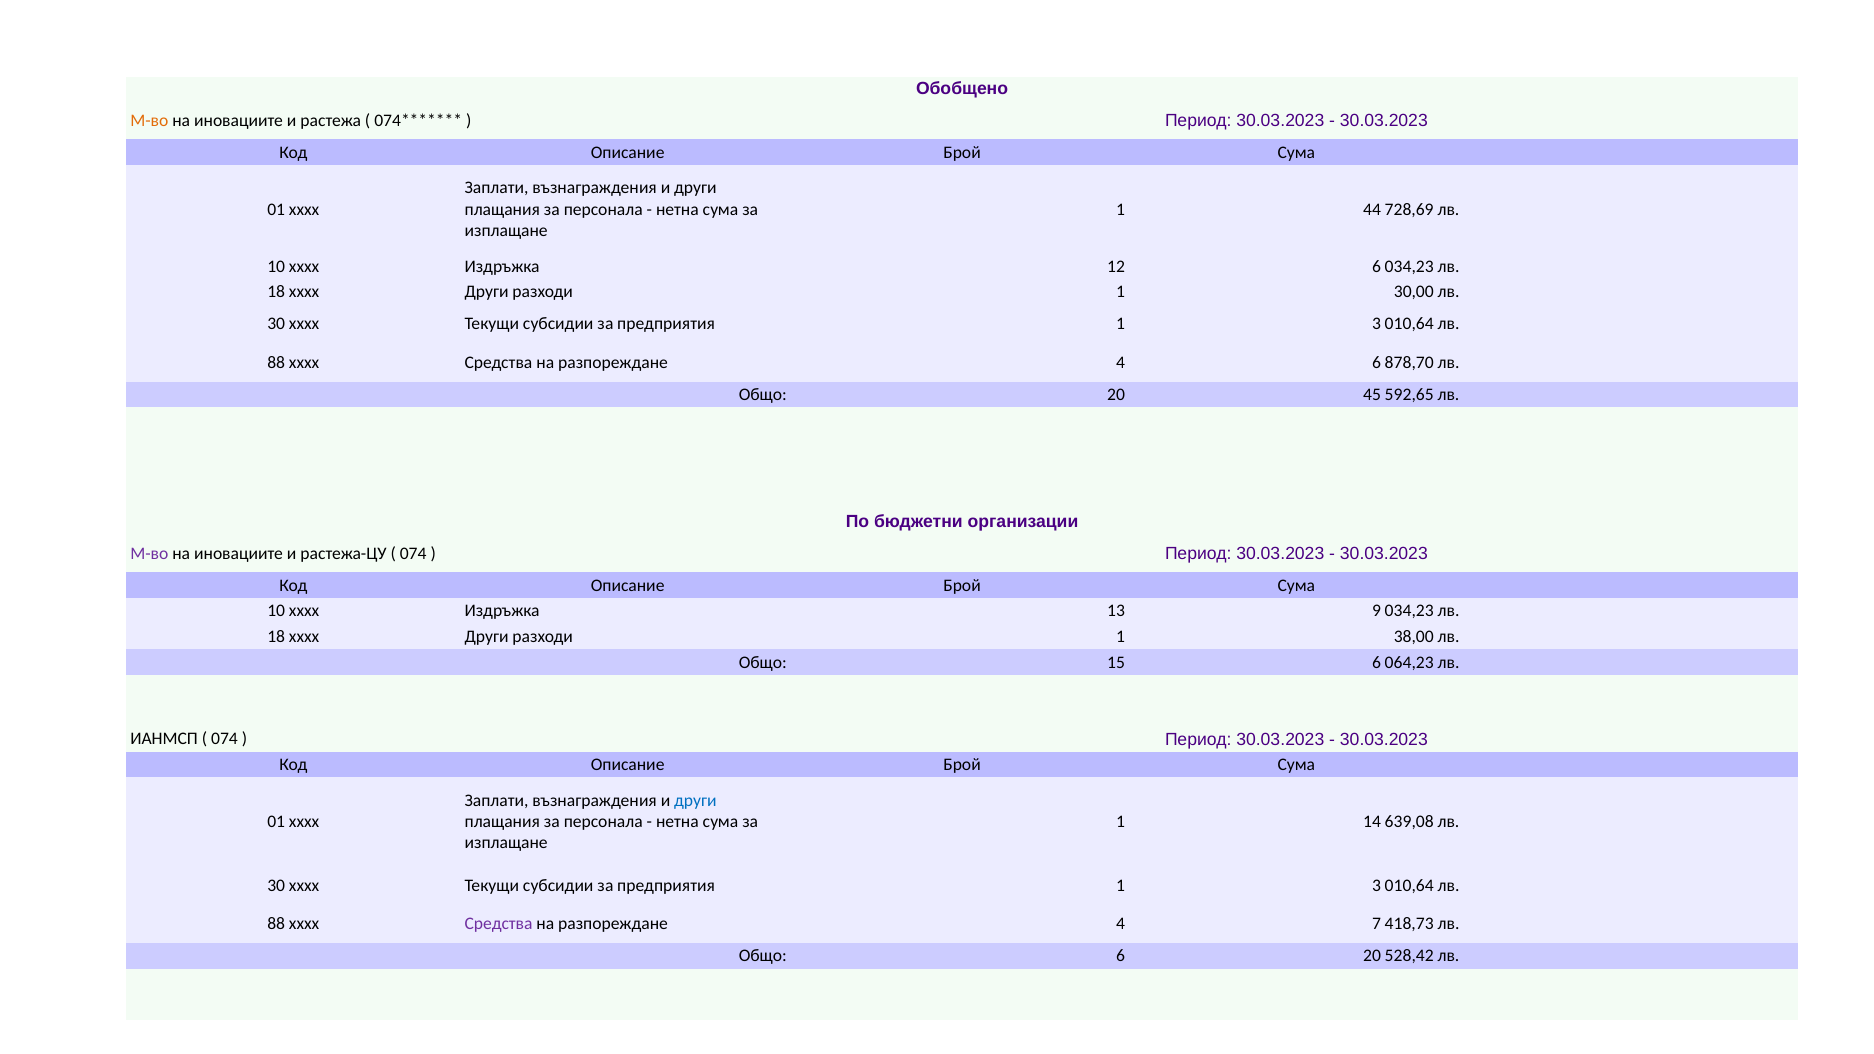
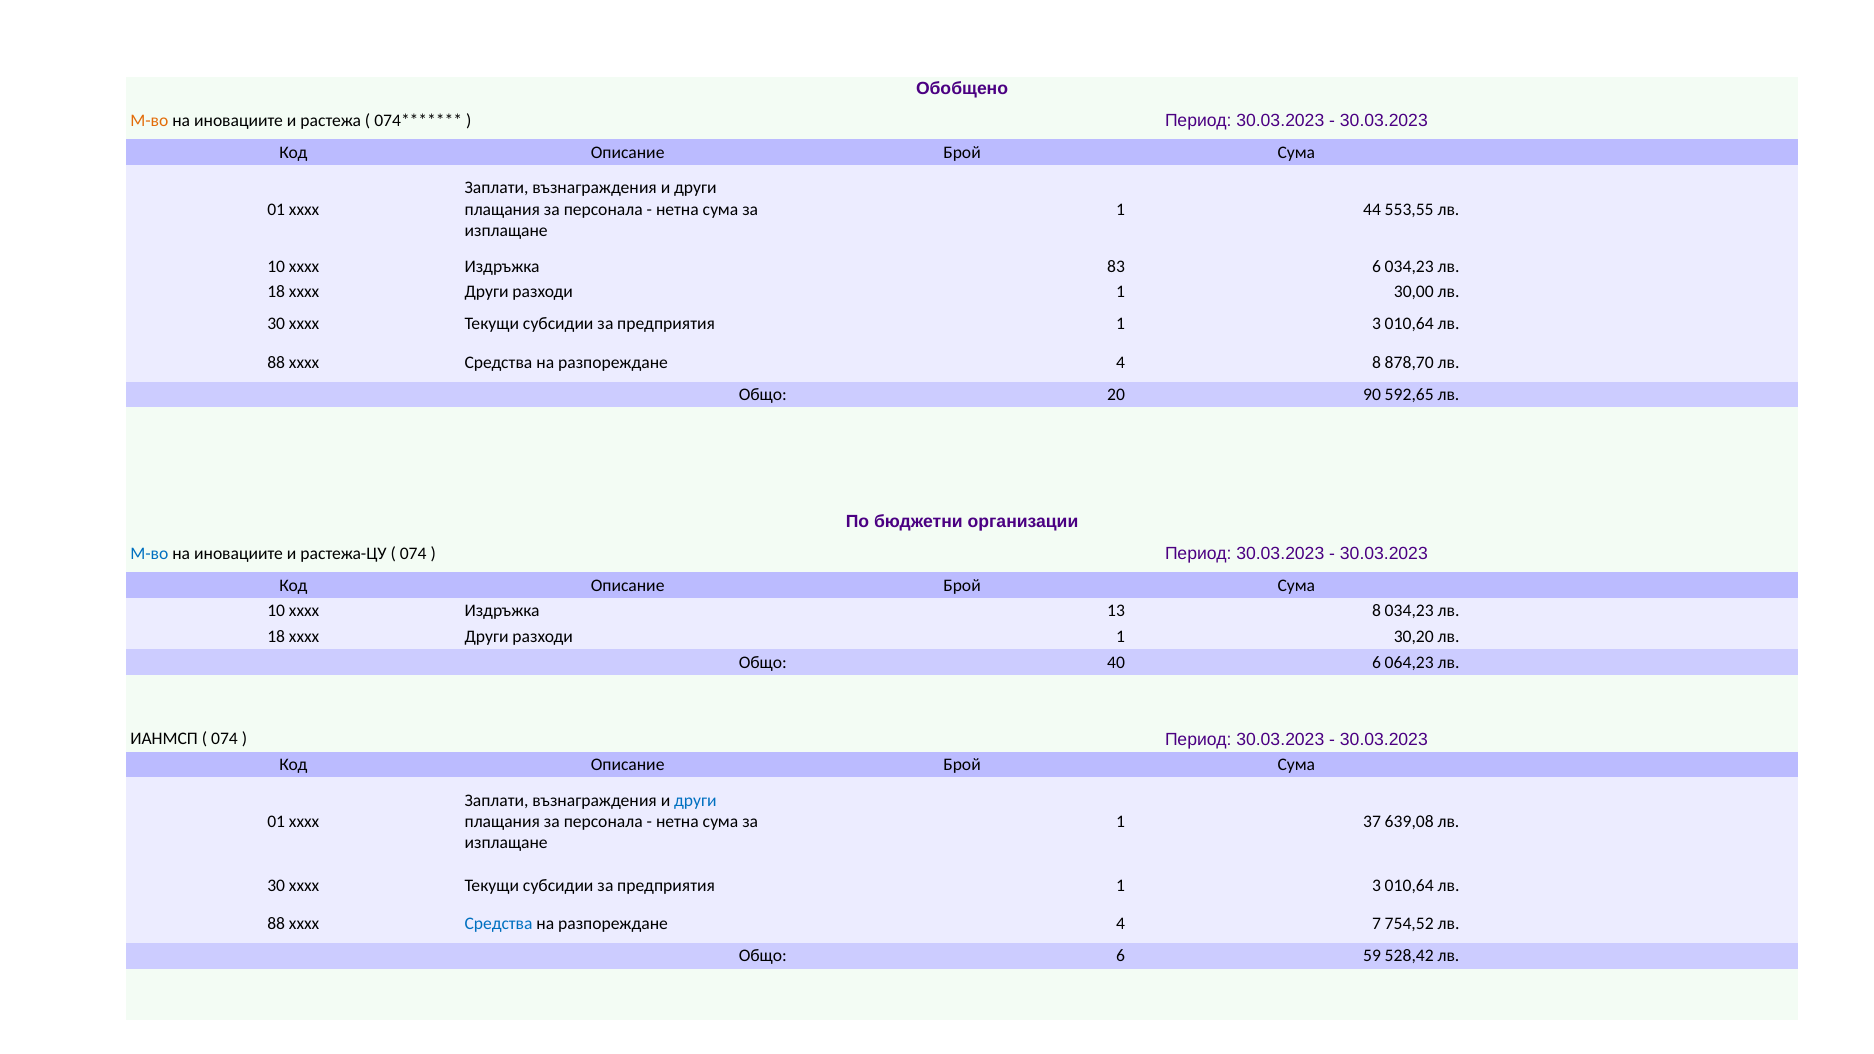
728,69: 728,69 -> 553,55 (1409, 209)
12: 12 -> 83 (1116, 266)
4 6: 6 -> 8 (1377, 363)
45: 45 -> 90 (1372, 395)
М-во colour: purple -> blue (149, 553)
13 9: 9 -> 8 (1377, 611)
38,00: 38,00 -> 30,20 (1414, 637)
15: 15 -> 40 (1116, 662)
14: 14 -> 37 (1372, 822)
Средства colour: purple -> blue (499, 924)
418,73: 418,73 -> 754,52 (1409, 924)
6 20: 20 -> 59 (1372, 956)
